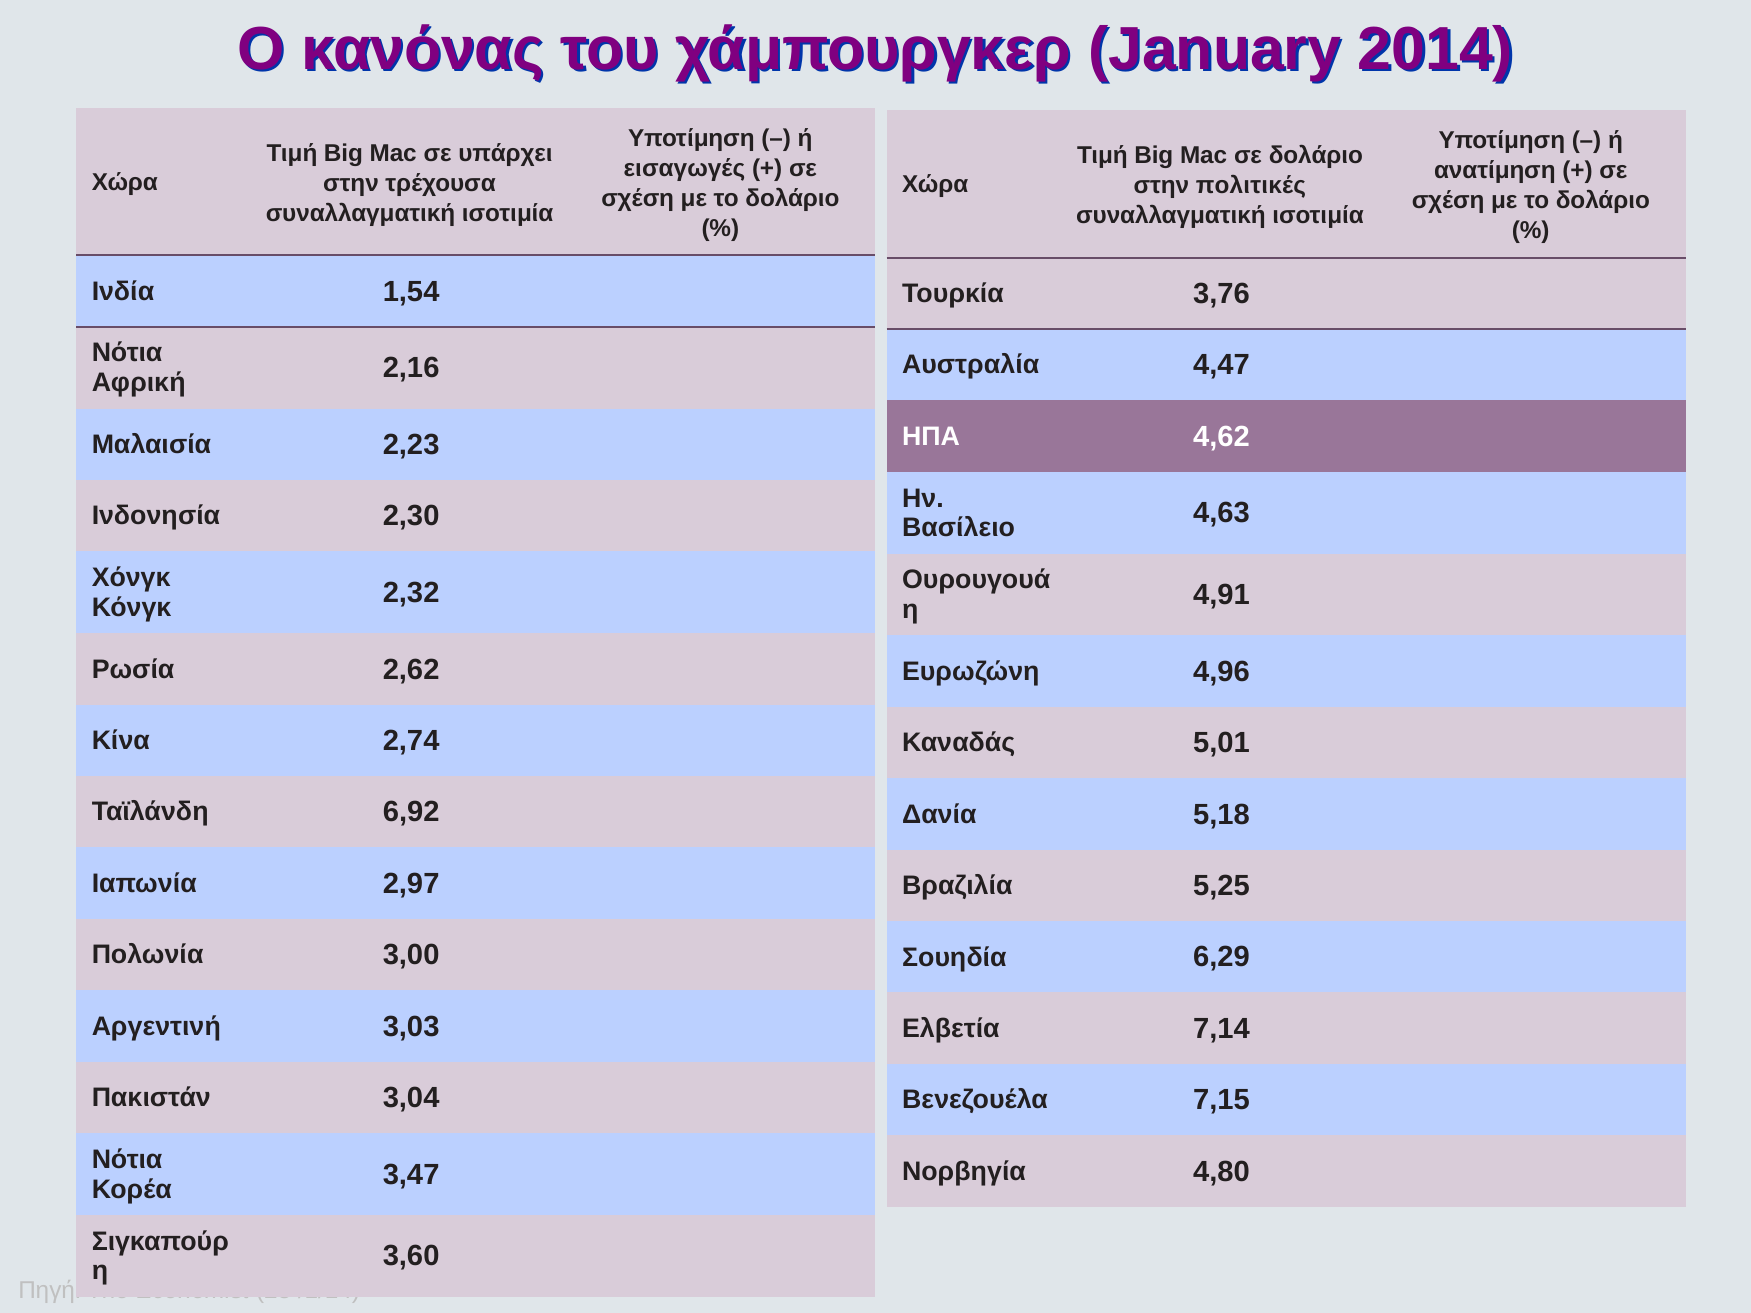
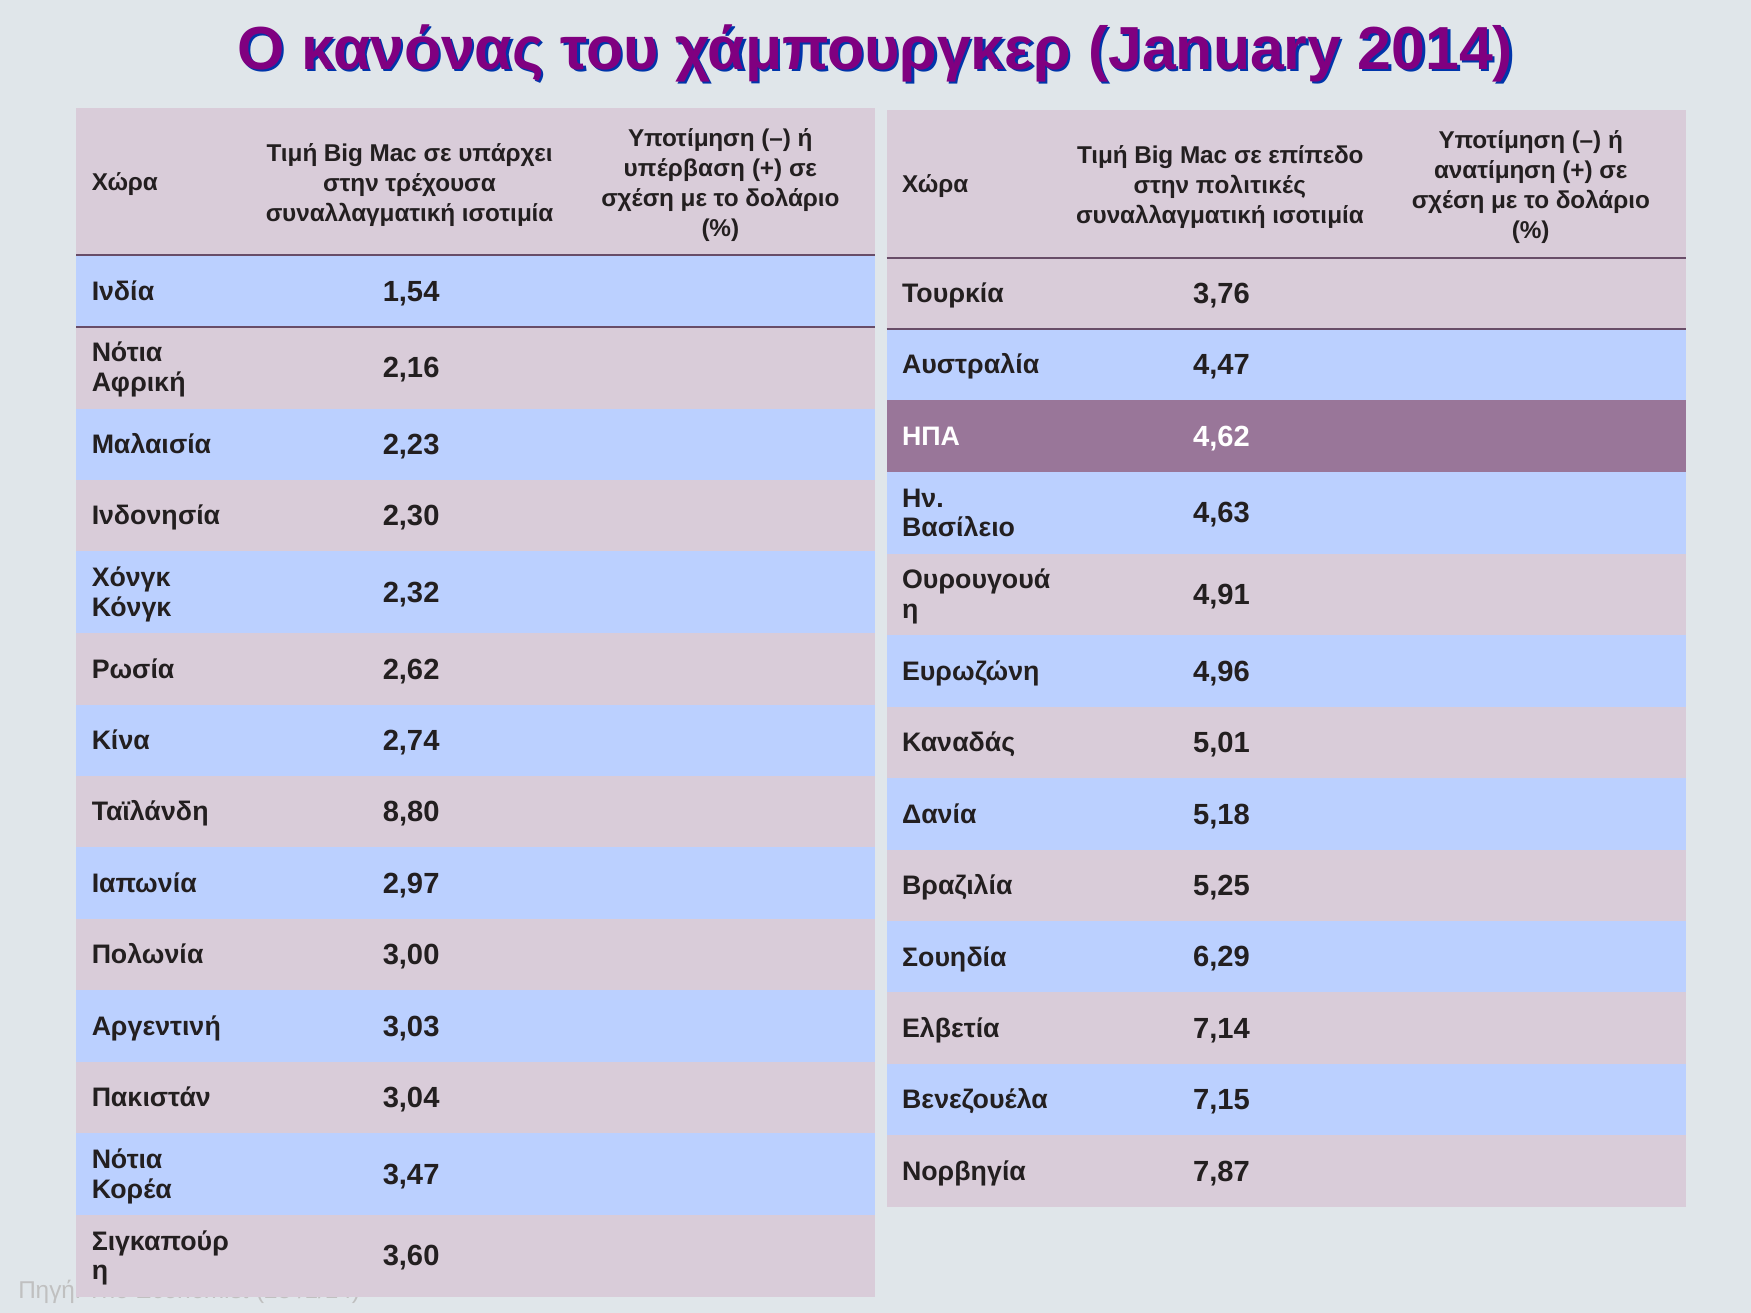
σε δολάριο: δολάριο -> επίπεδο (1316, 156)
εισαγωγές: εισαγωγές -> υπέρβαση (684, 168)
6,92: 6,92 -> 8,80 (411, 812)
4,80: 4,80 -> 7,87 (1222, 1172)
